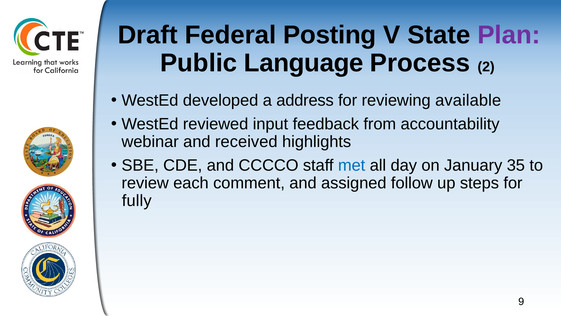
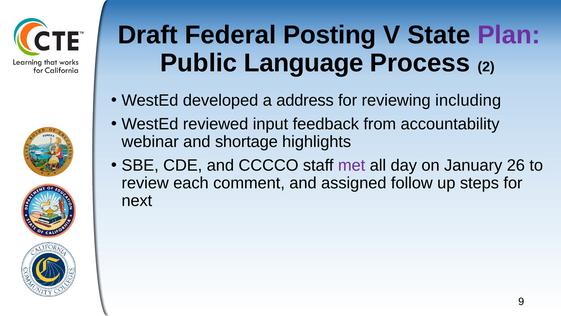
available: available -> including (468, 100)
received: received -> shortage (246, 142)
met colour: blue -> purple (352, 165)
35: 35 -> 26 (516, 165)
fully: fully -> next (137, 200)
